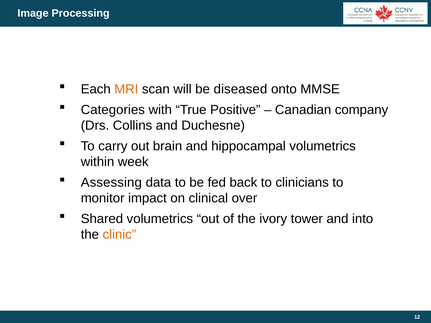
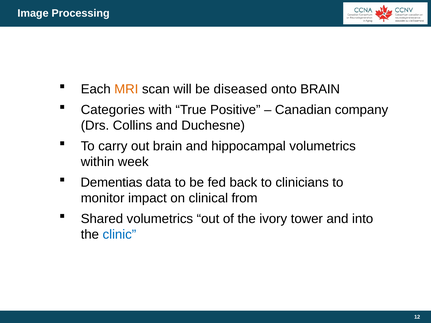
onto MMSE: MMSE -> BRAIN (320, 89)
Assessing: Assessing -> Dementias (111, 183)
over: over -> from (245, 198)
clinic colour: orange -> blue (119, 235)
